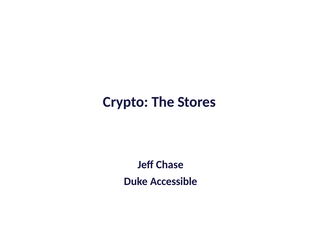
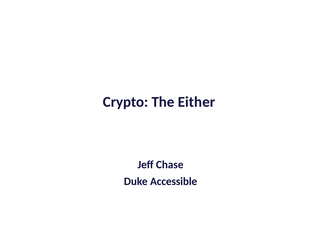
Stores: Stores -> Either (196, 102)
